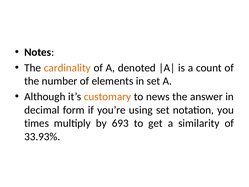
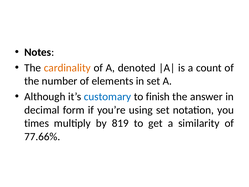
customary colour: orange -> blue (108, 97)
news: news -> finish (158, 97)
693: 693 -> 819 (120, 123)
33.93%: 33.93% -> 77.66% (42, 136)
